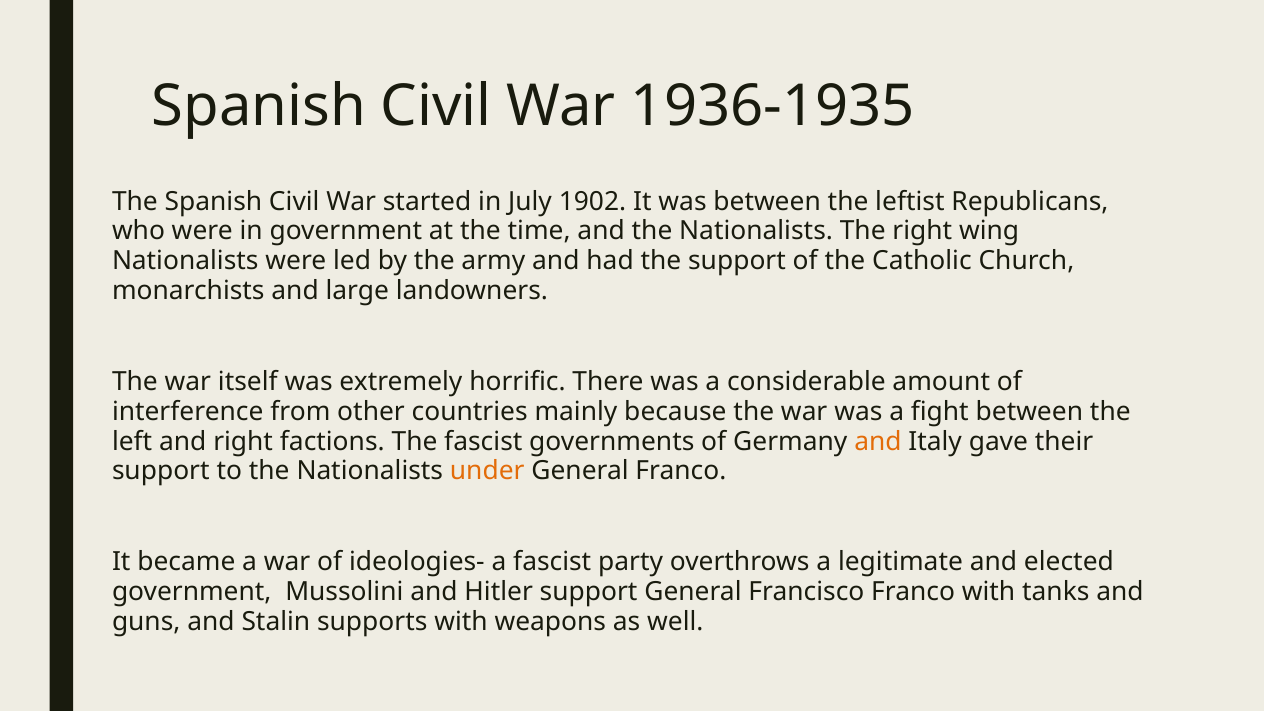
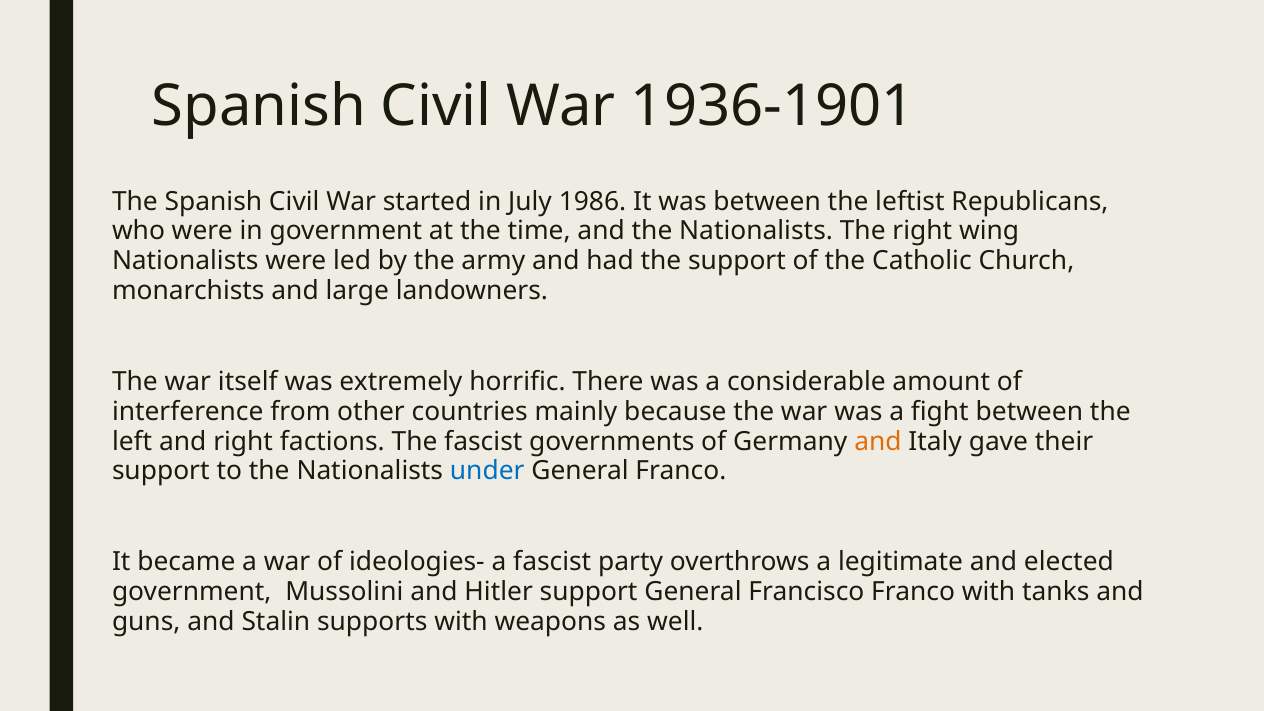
1936-1935: 1936-1935 -> 1936-1901 (773, 106)
1902: 1902 -> 1986 (593, 201)
under colour: orange -> blue (487, 471)
